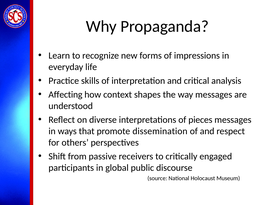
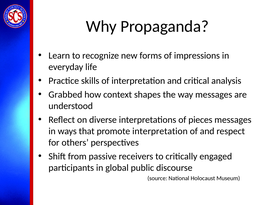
Affecting: Affecting -> Grabbed (65, 94)
promote dissemination: dissemination -> interpretation (160, 131)
